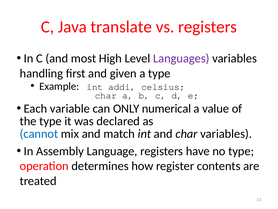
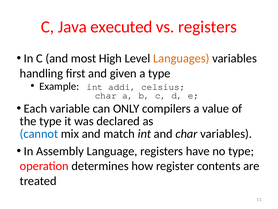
translate: translate -> executed (121, 27)
Languages colour: purple -> orange (181, 58)
numerical: numerical -> compilers (166, 108)
